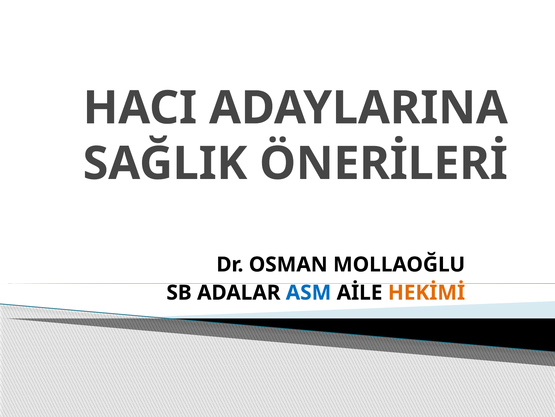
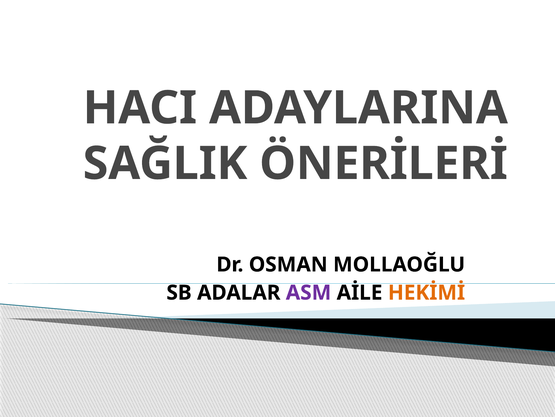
ASM colour: blue -> purple (309, 292)
